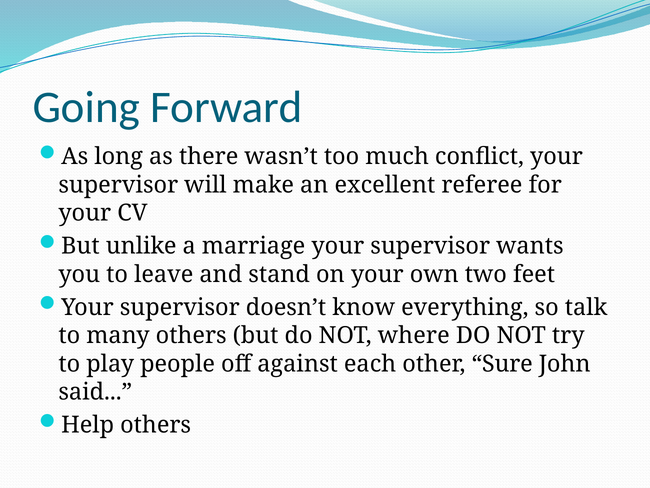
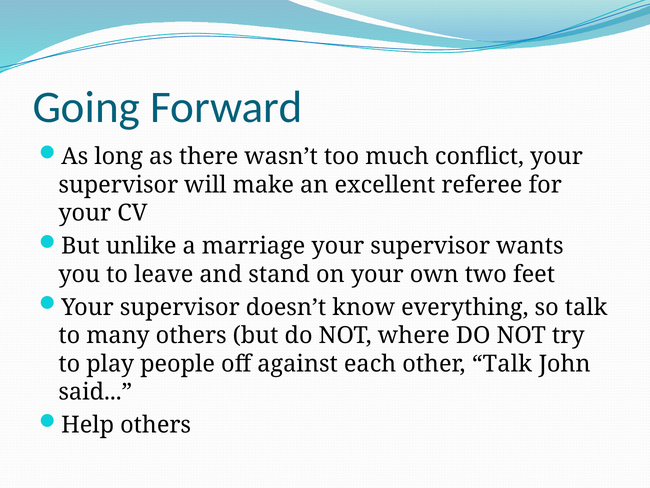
other Sure: Sure -> Talk (502, 363)
